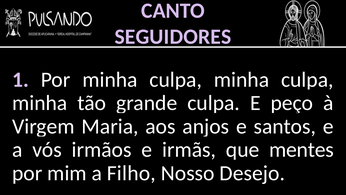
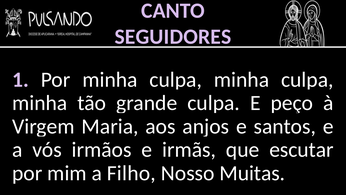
mentes: mentes -> escutar (301, 150)
Desejo: Desejo -> Muitas (252, 173)
